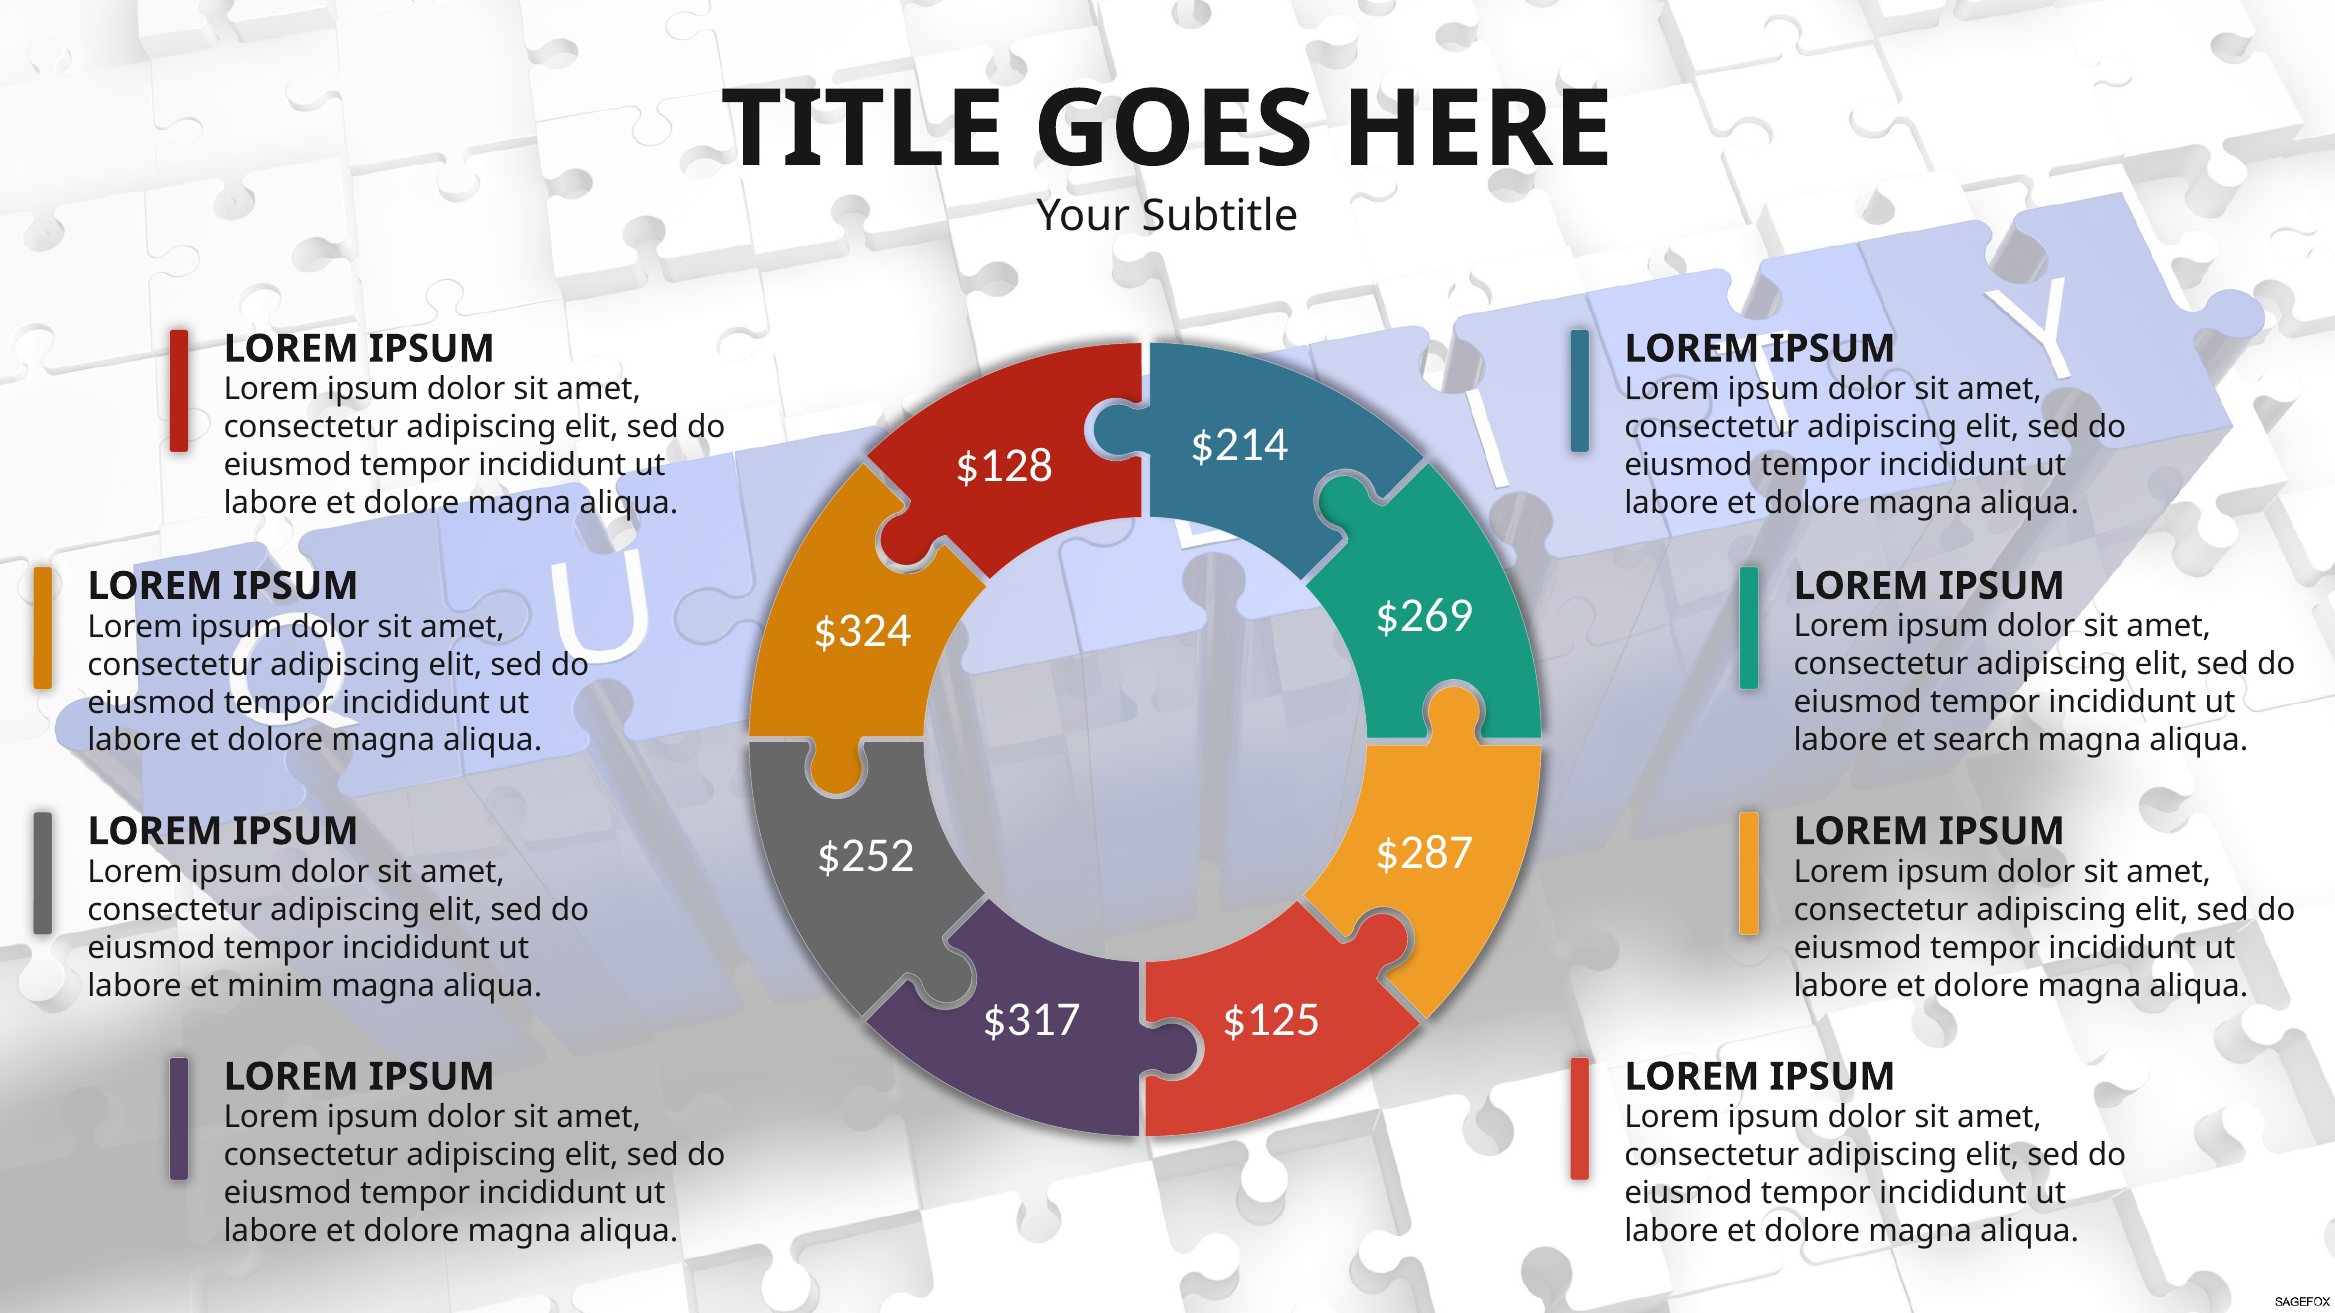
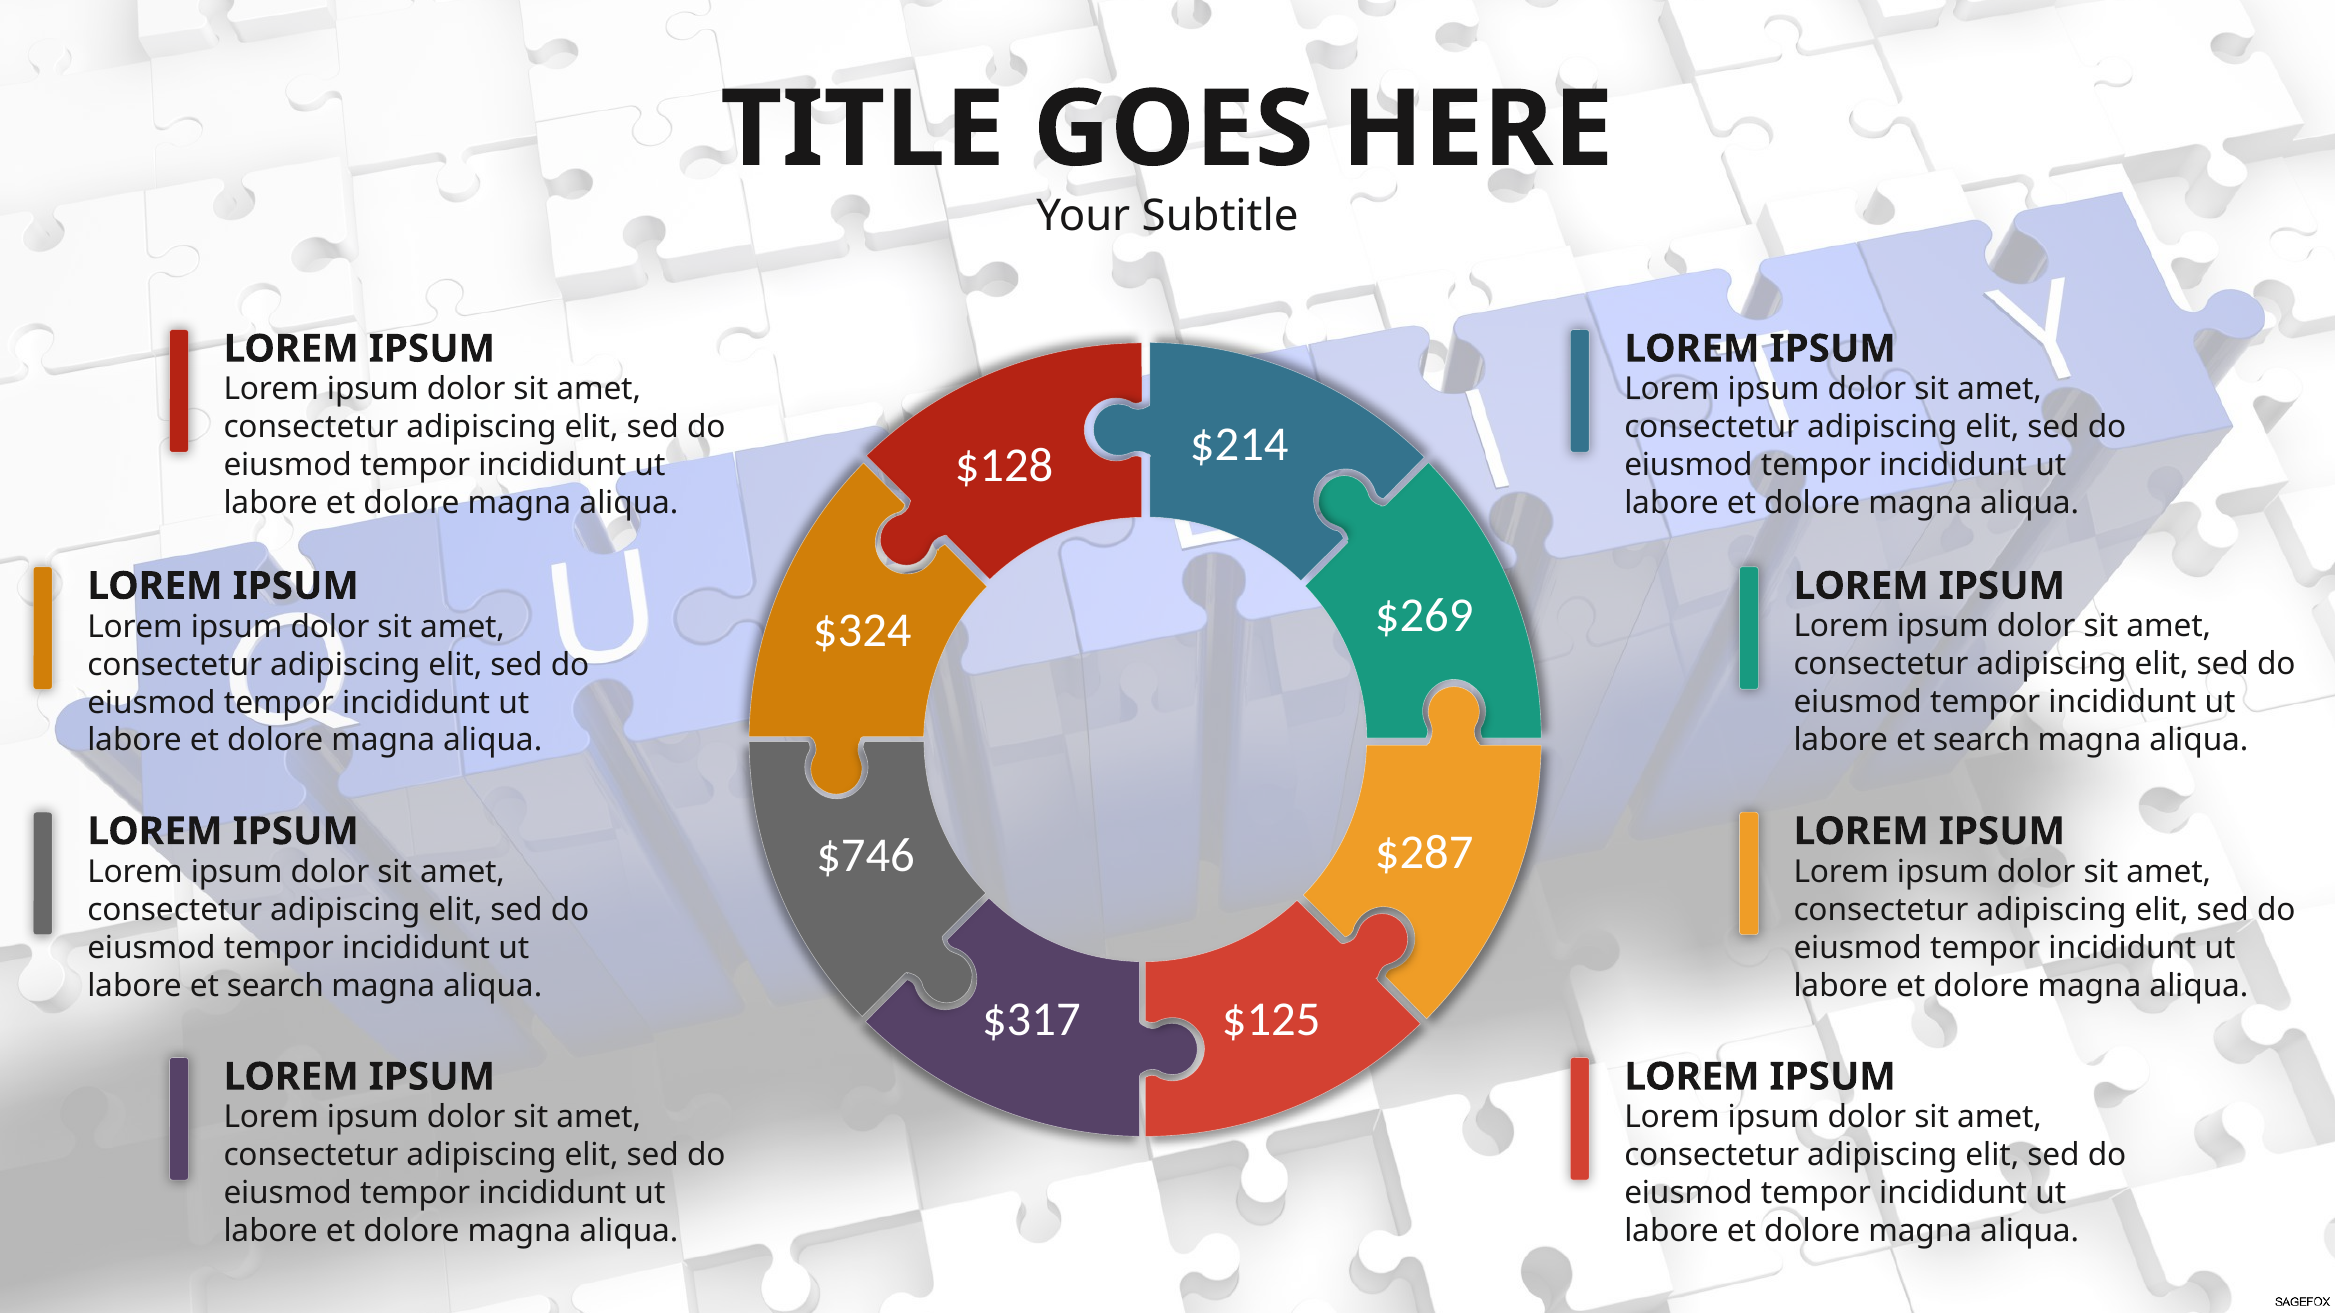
$252: $252 -> $746 (866, 856)
minim: minim -> search (275, 986)
